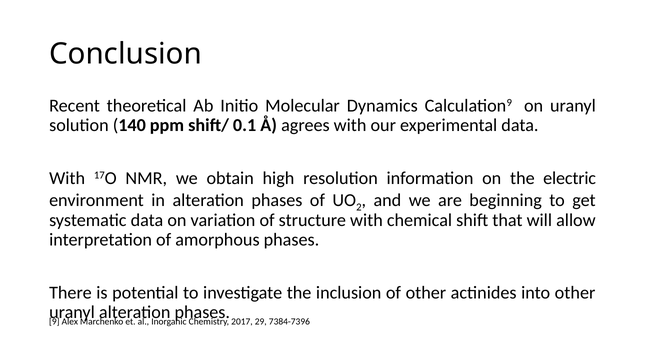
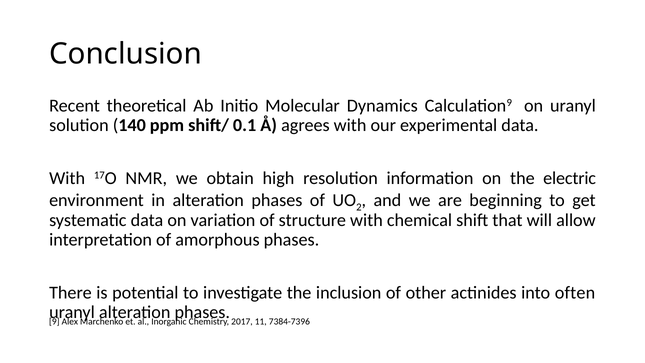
into other: other -> often (575, 292)
29: 29 -> 11 (261, 322)
